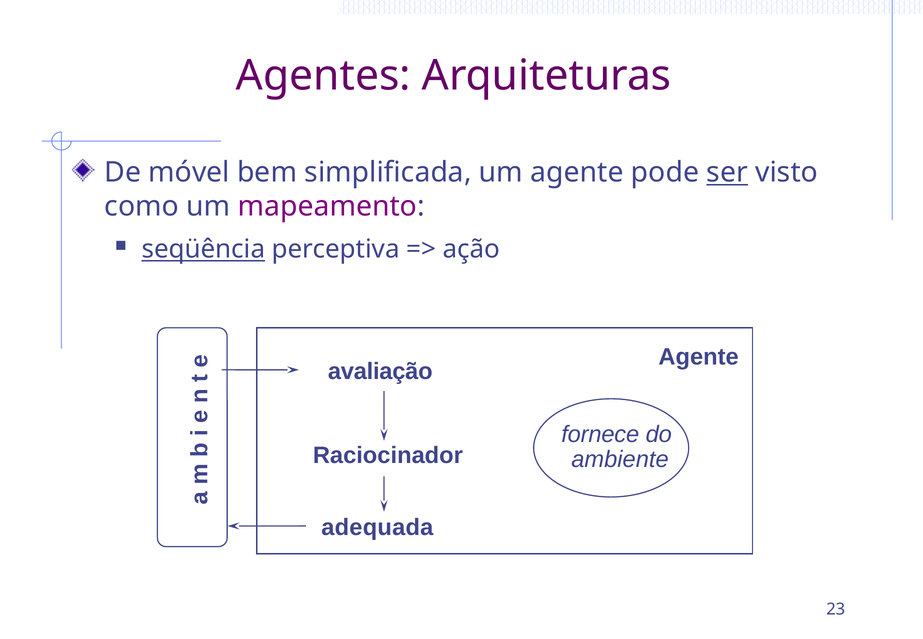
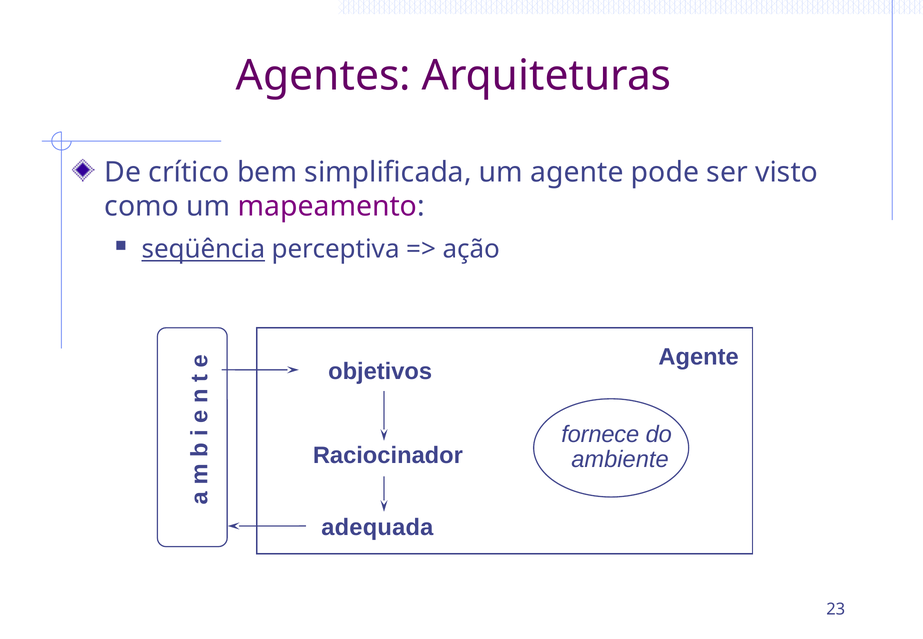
móvel: móvel -> crítico (189, 172)
ser underline: present -> none (727, 172)
avaliação: avaliação -> objetivos (380, 372)
